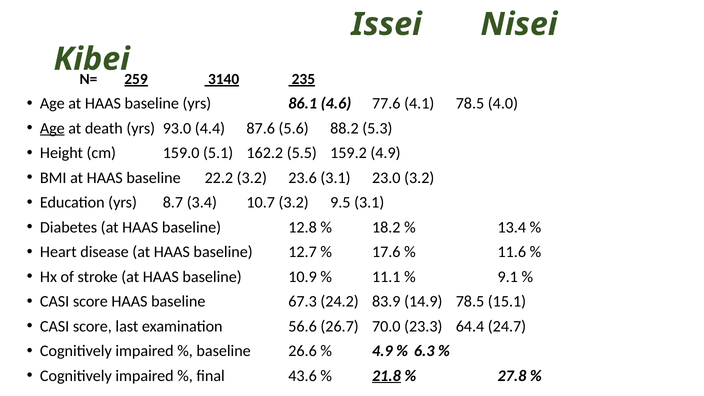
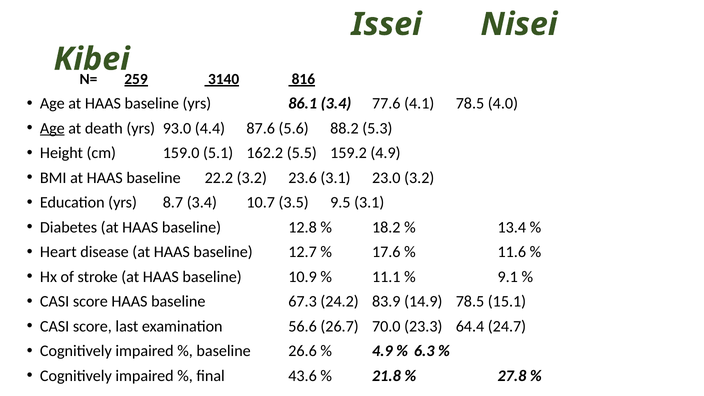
235: 235 -> 816 (303, 79)
86.1 4.6: 4.6 -> 3.4 (336, 103)
10.7 3.2: 3.2 -> 3.5 (294, 202)
21.8 underline: present -> none (386, 376)
